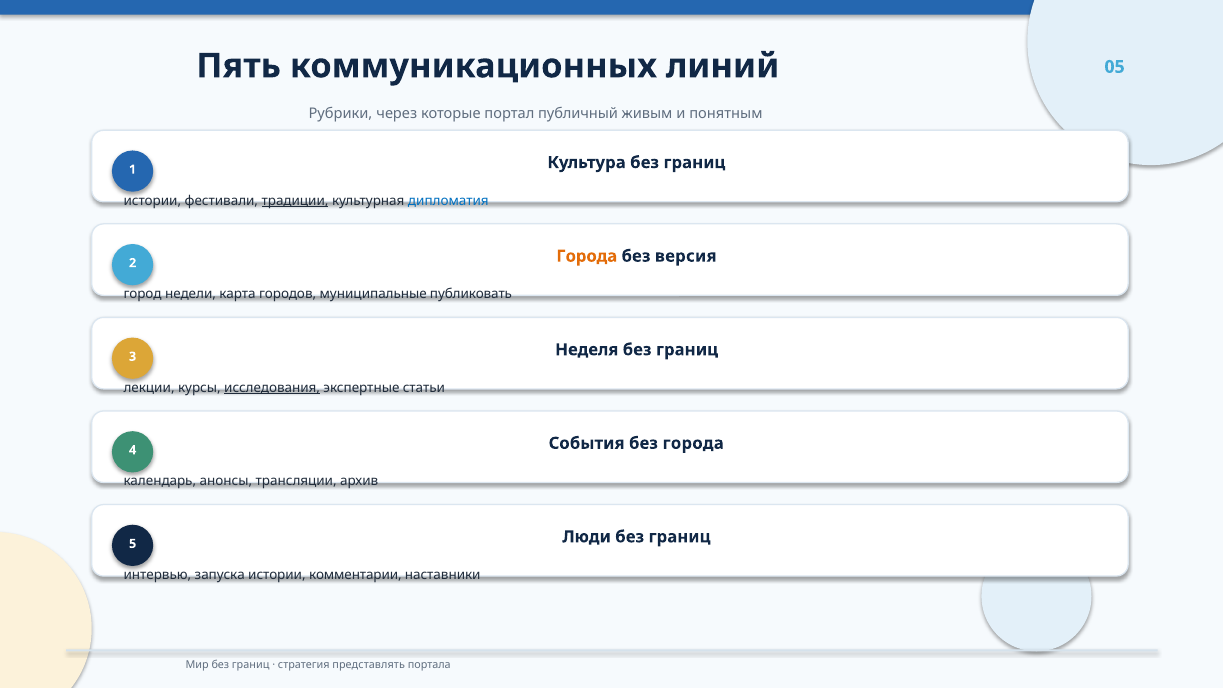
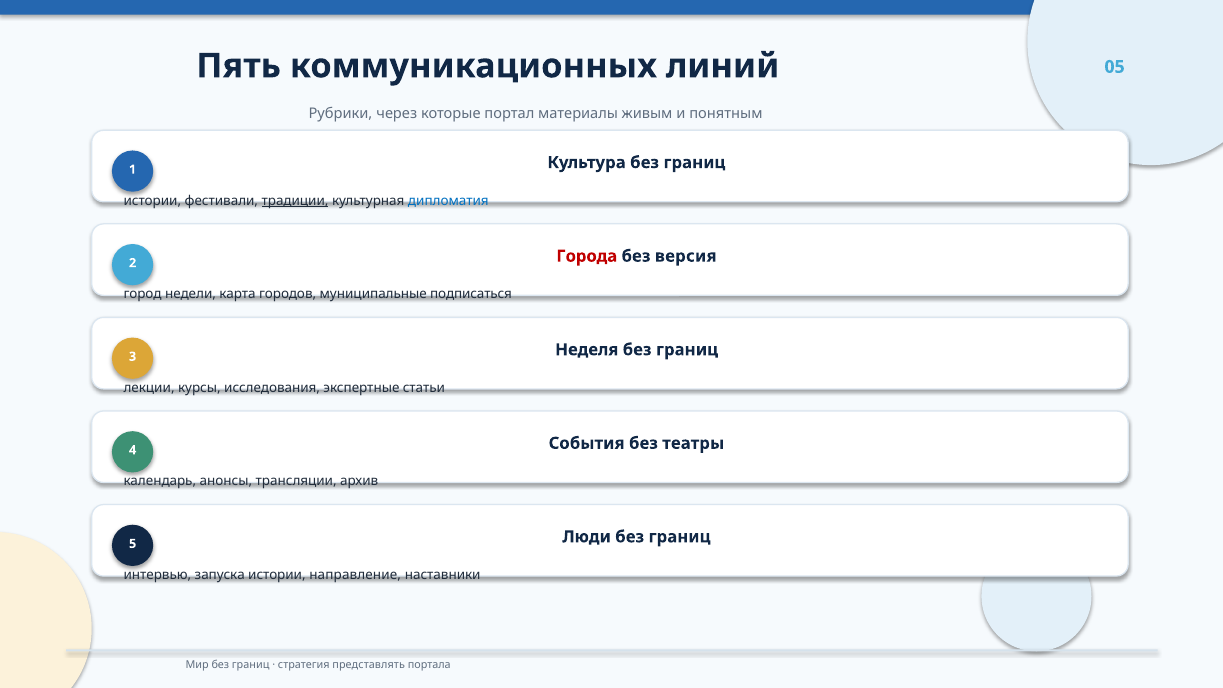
публичный: публичный -> материалы (578, 113)
Города colour: orange -> red (587, 256)
публиковать: публиковать -> подписаться (471, 294)
исследования underline: present -> none (272, 388)
без города: города -> театры (693, 443)
комментарии: комментарии -> направление (355, 575)
